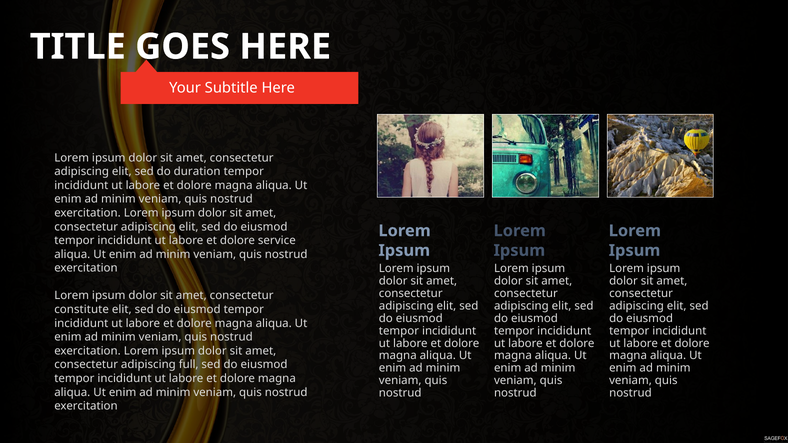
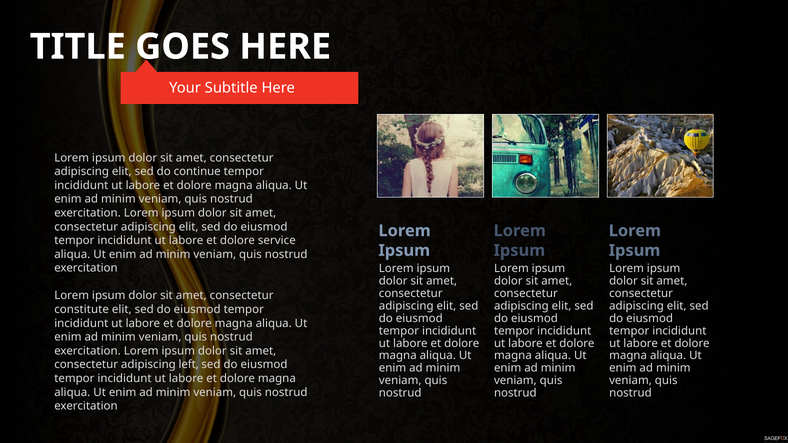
duration: duration -> continue (197, 172)
full: full -> left (189, 365)
